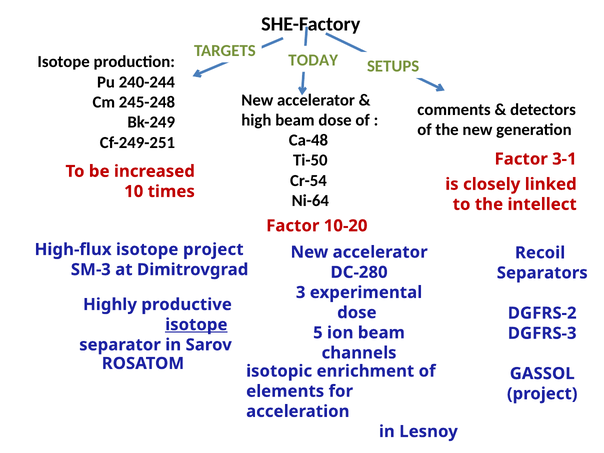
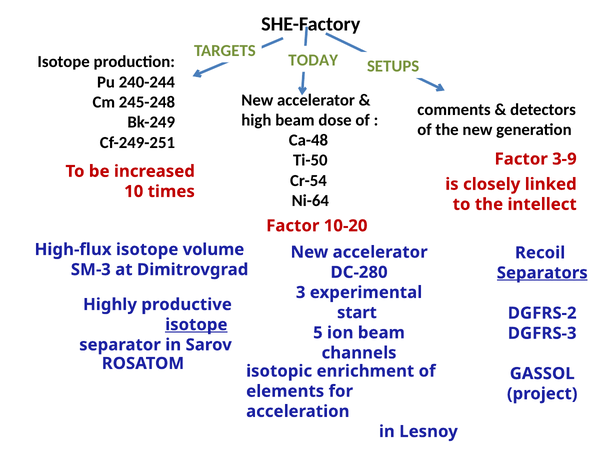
3-1: 3-1 -> 3-9 (564, 159)
isotope project: project -> volume (213, 249)
Separators underline: none -> present (542, 273)
dose: dose -> start (357, 313)
